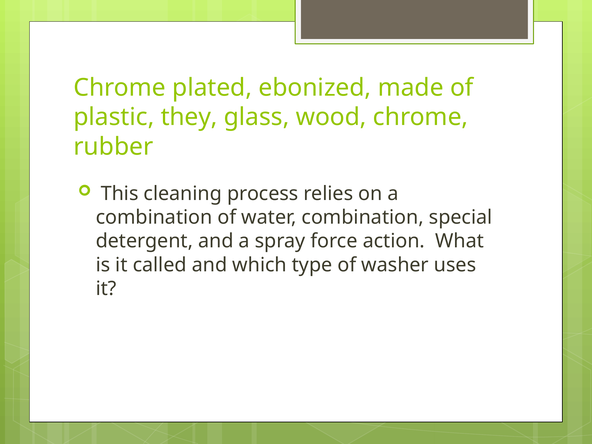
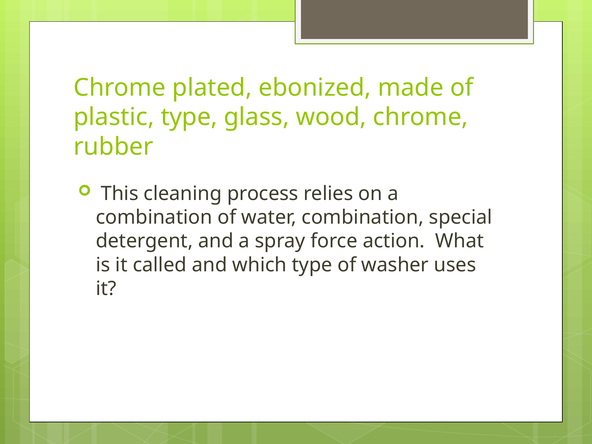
plastic they: they -> type (189, 117)
